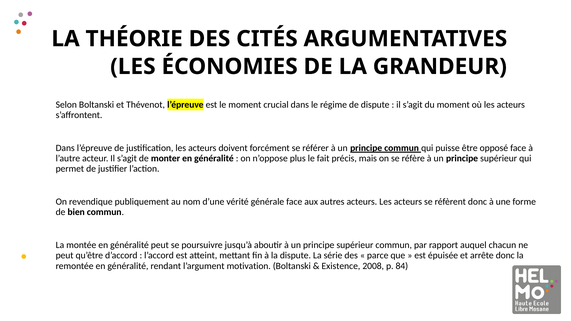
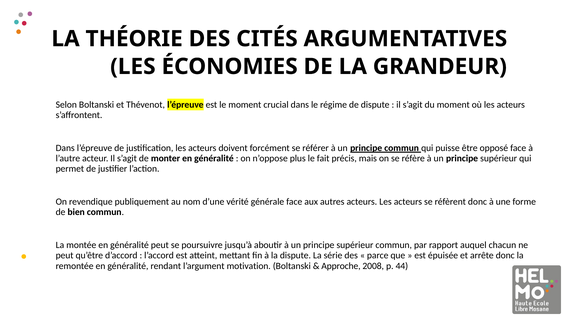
Existence: Existence -> Approche (341, 266)
84: 84 -> 44 (402, 266)
